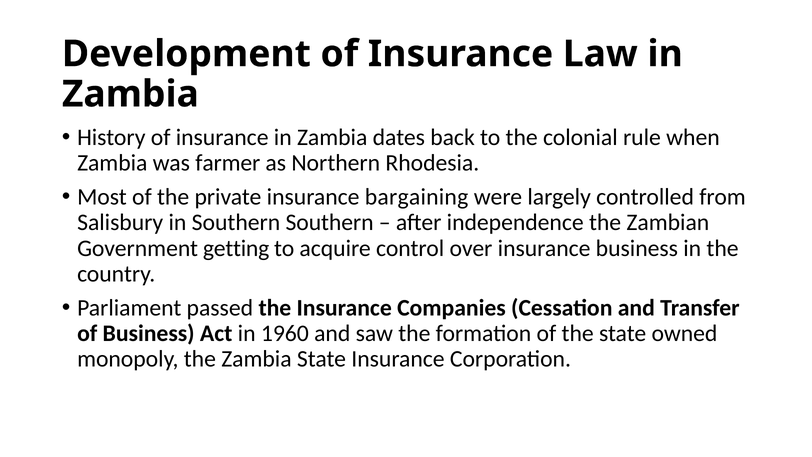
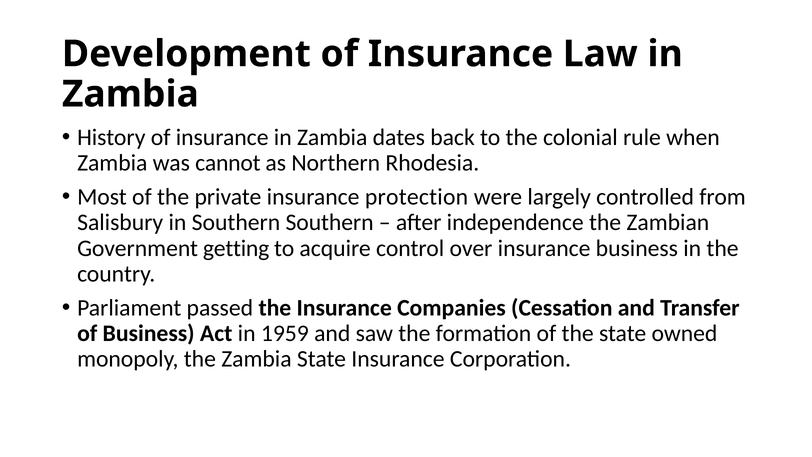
farmer: farmer -> cannot (228, 163)
bargaining: bargaining -> protection (417, 197)
1960: 1960 -> 1959 (285, 333)
